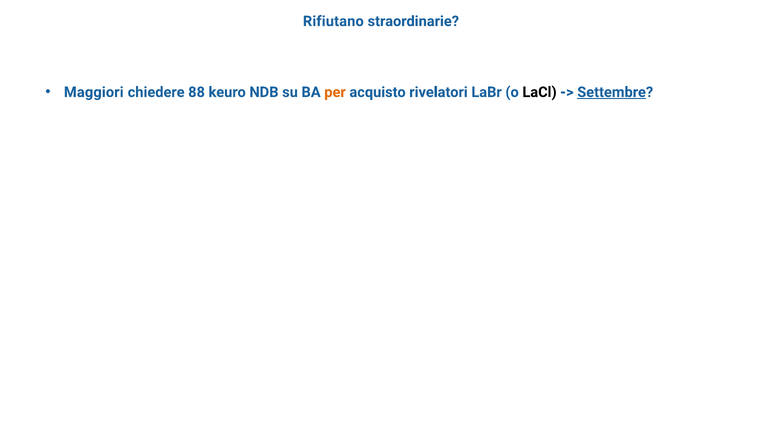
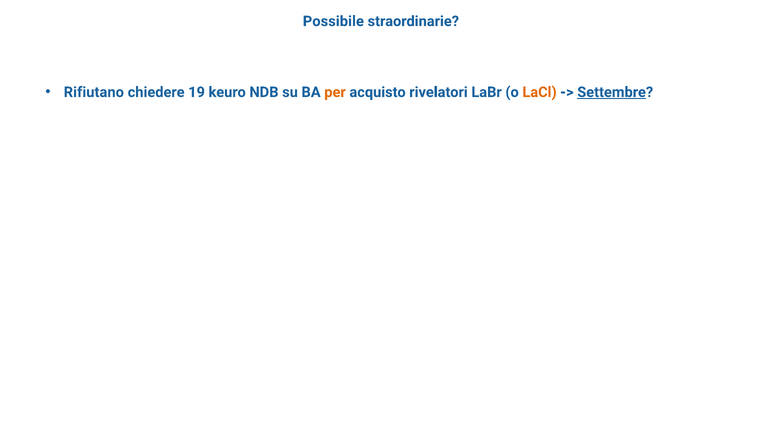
Rifiutano: Rifiutano -> Possibile (333, 21)
Maggiori: Maggiori -> Rifiutano (94, 92)
88: 88 -> 19 (197, 92)
LaCl colour: black -> orange (540, 92)
